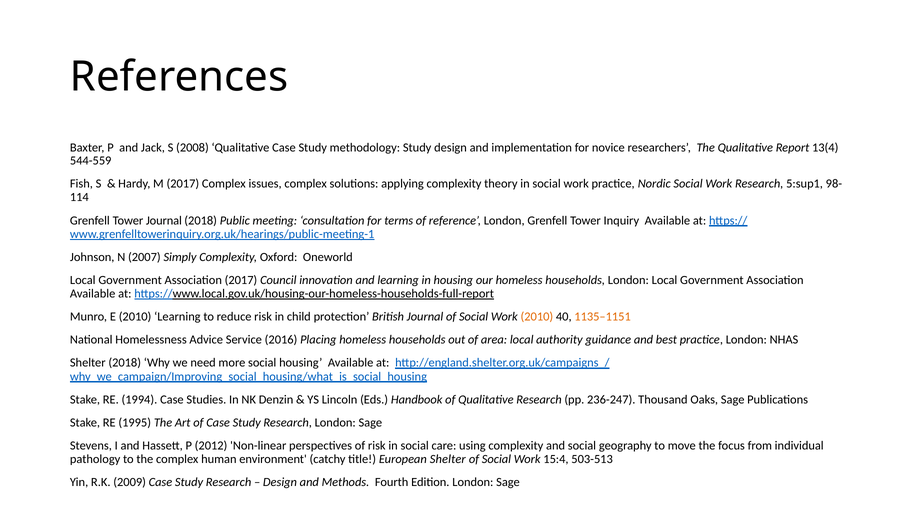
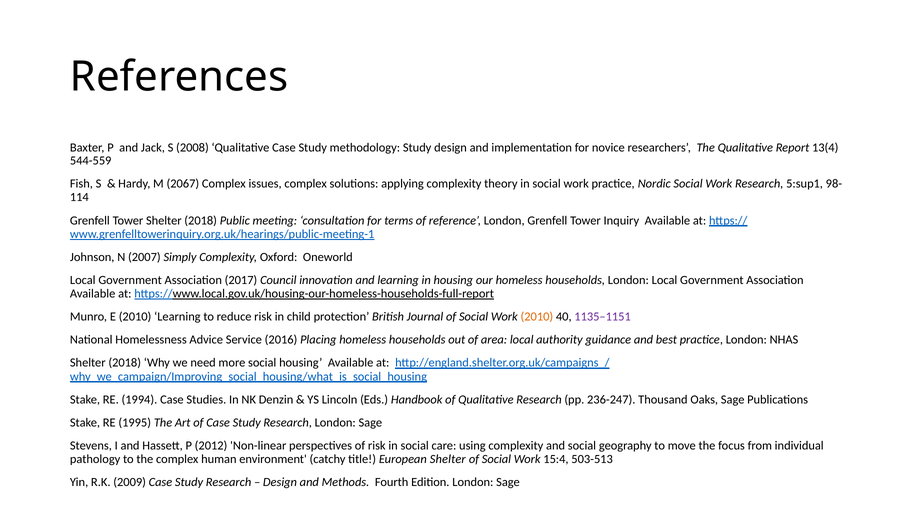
M 2017: 2017 -> 2067 (183, 184)
Tower Journal: Journal -> Shelter (164, 221)
1135–1151 colour: orange -> purple (603, 317)
